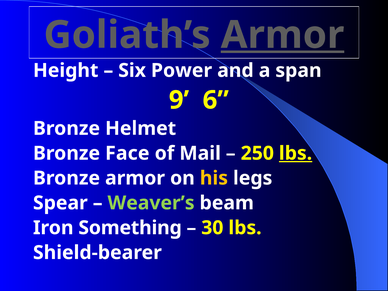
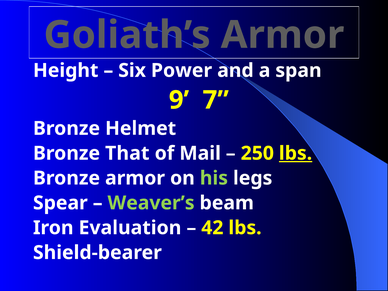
Armor underline: present -> none (283, 35)
6: 6 -> 7 (216, 100)
Face: Face -> That (127, 153)
his colour: yellow -> light green (214, 178)
Something: Something -> Evaluation (130, 228)
30: 30 -> 42 (212, 228)
